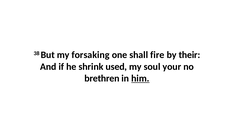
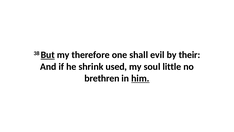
But underline: none -> present (48, 55)
forsaking: forsaking -> therefore (91, 55)
fire: fire -> evil (157, 55)
your: your -> little (172, 66)
